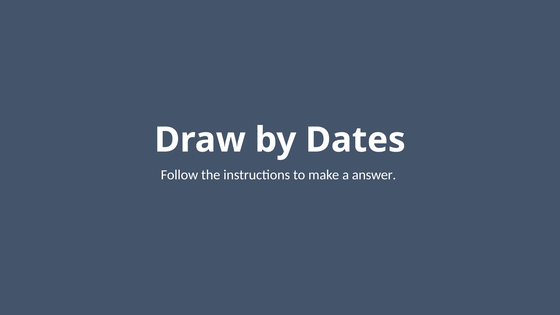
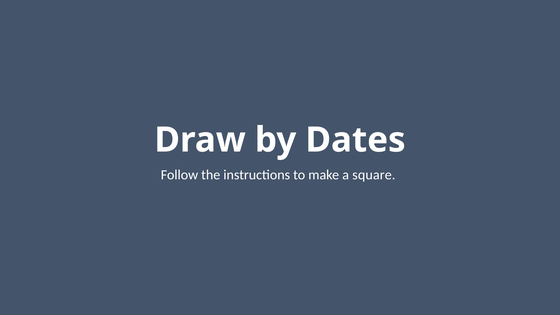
answer: answer -> square (374, 175)
